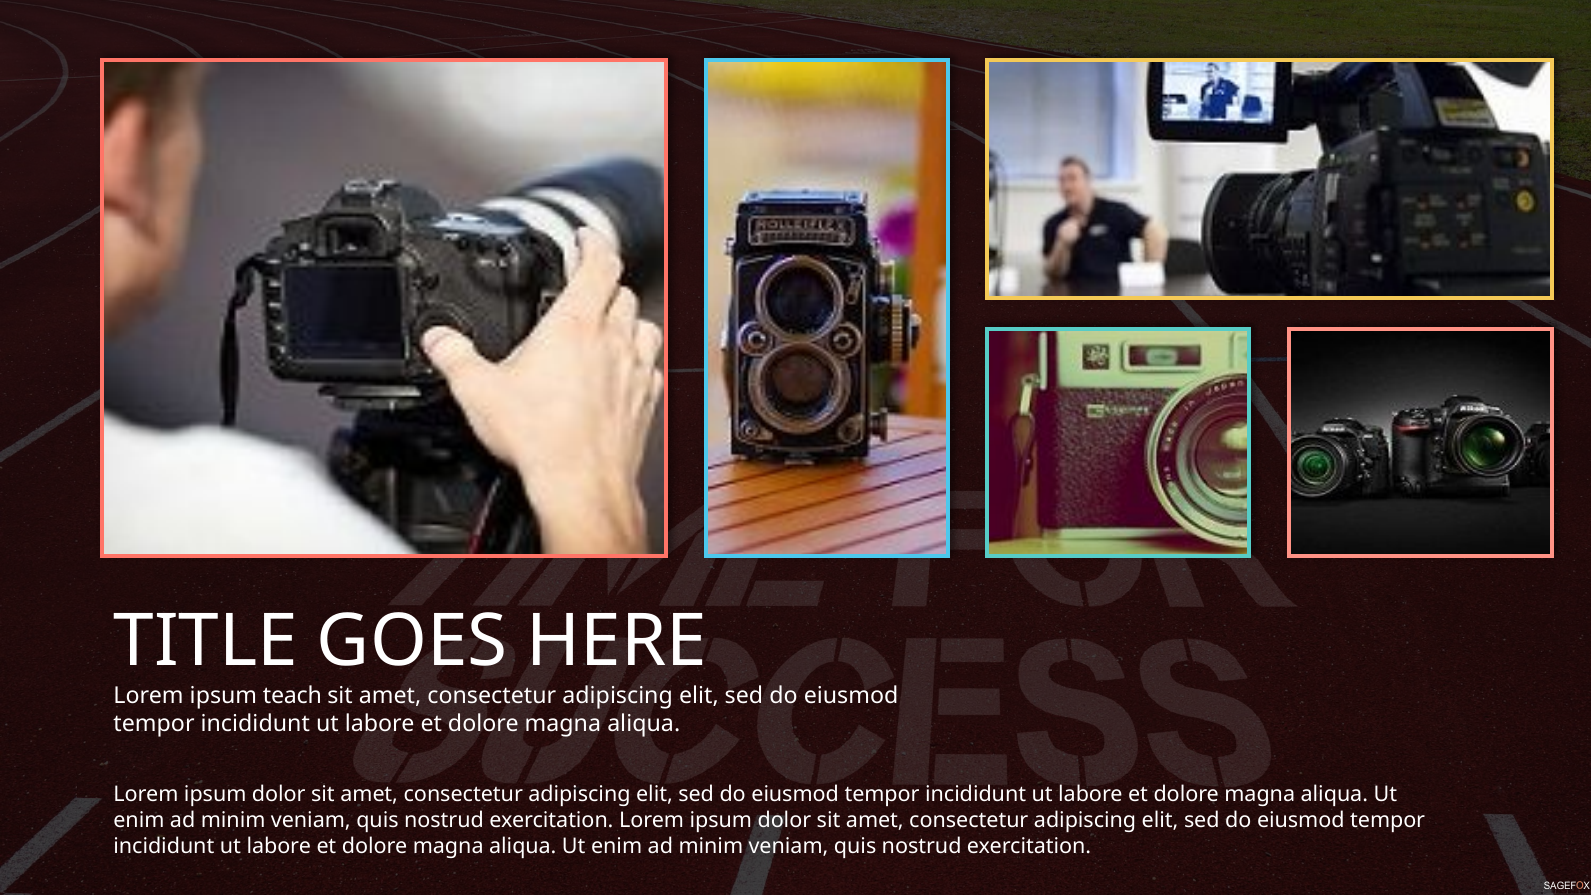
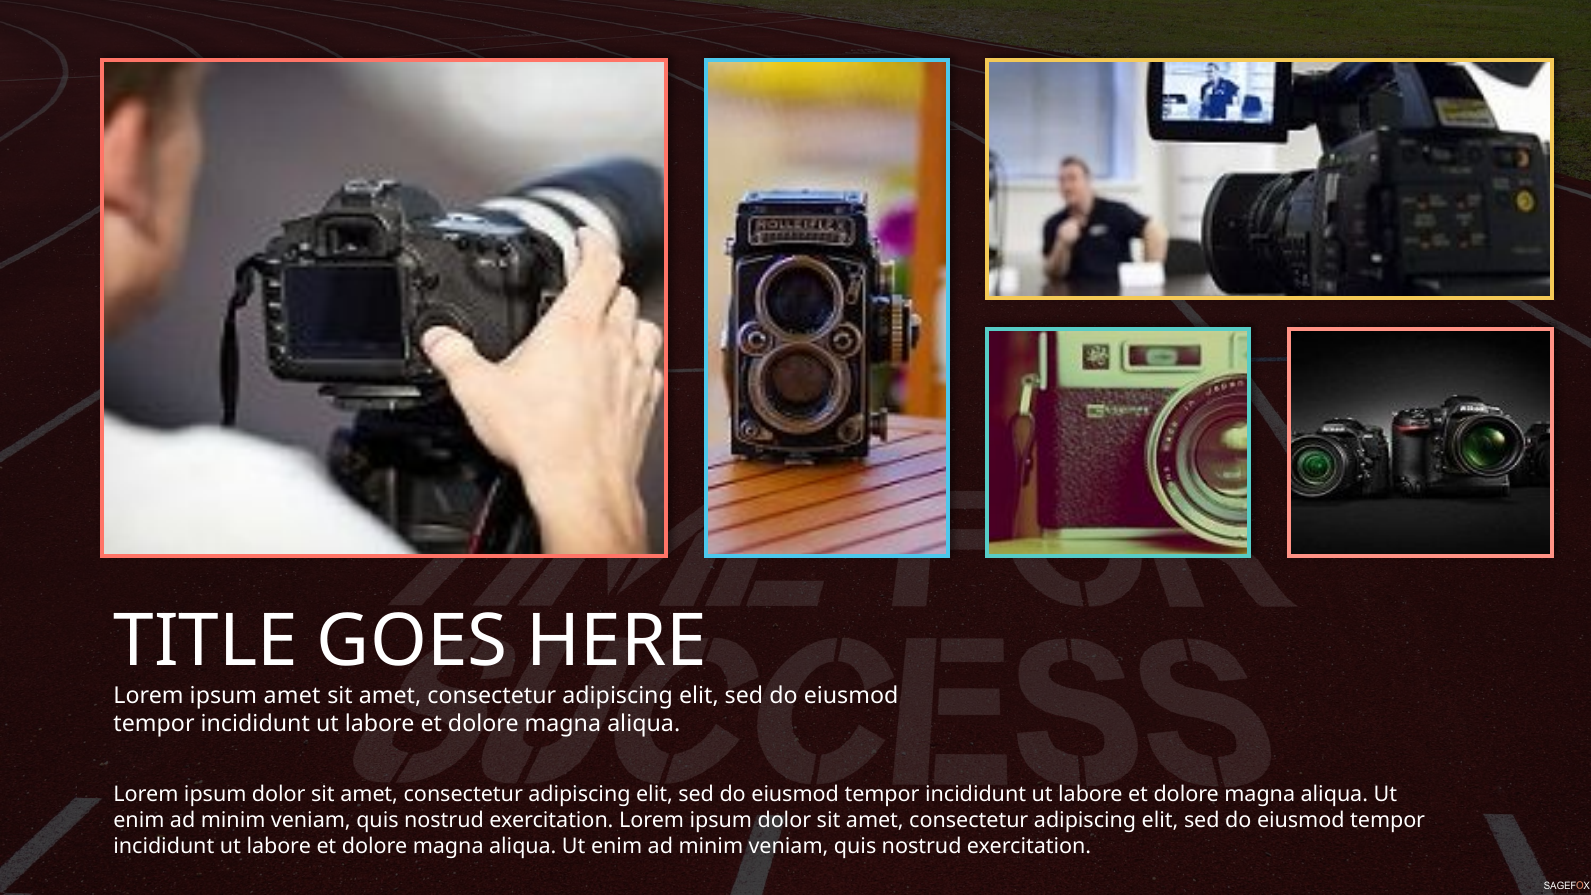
ipsum teach: teach -> amet (292, 696)
